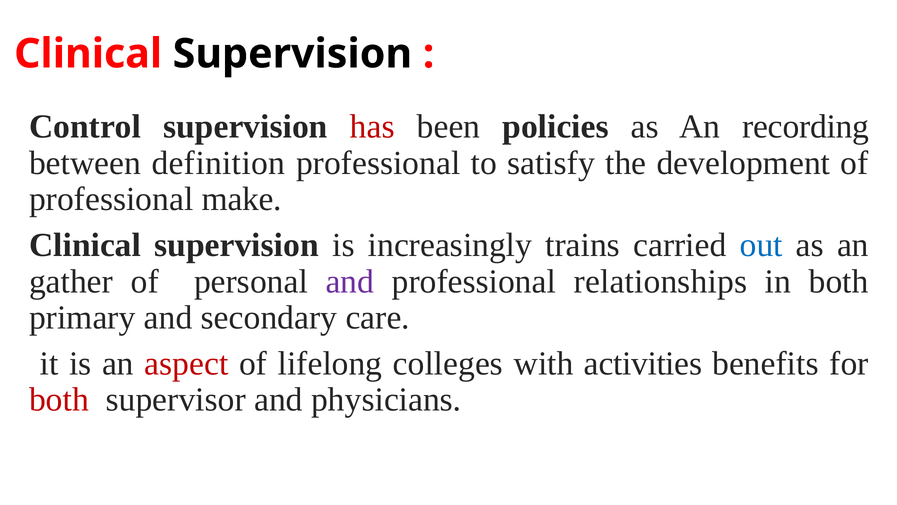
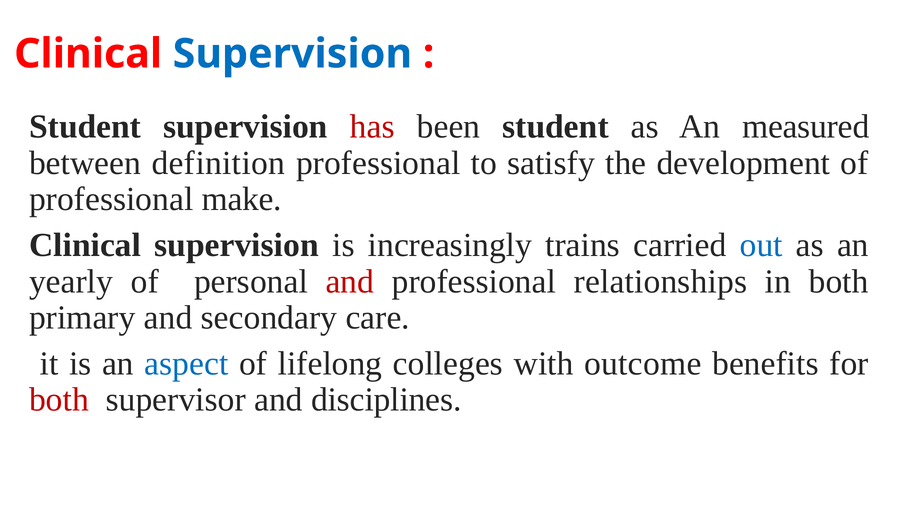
Supervision colour: black -> blue (292, 54)
Control: Control -> Student (85, 126)
been policies: policies -> student (556, 126)
recording: recording -> measured (806, 126)
gather: gather -> yearly (71, 281)
and colour: purple -> red (350, 281)
aspect colour: red -> blue (186, 363)
activities: activities -> outcome (643, 363)
physicians: physicians -> disciplines (386, 400)
